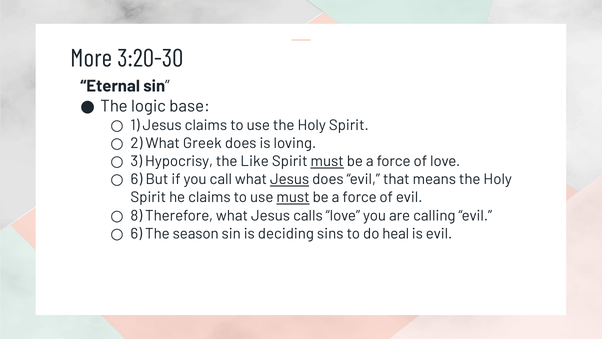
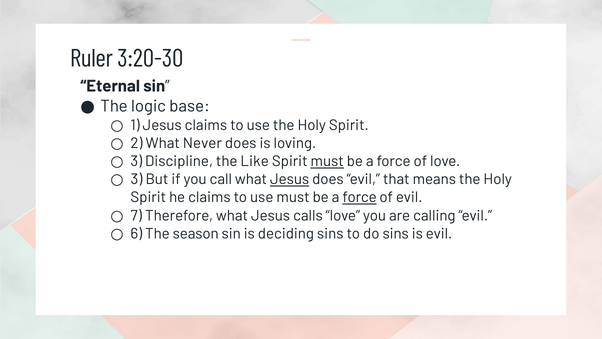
More: More -> Ruler (91, 59)
Greek: Greek -> Never (202, 143)
Hypocrisy: Hypocrisy -> Discipline (179, 161)
6: 6 -> 3 (136, 179)
must underline: present -> none (293, 197)
force underline: none -> present (360, 197)
8: 8 -> 7 (136, 215)
do heal: heal -> sins (396, 233)
